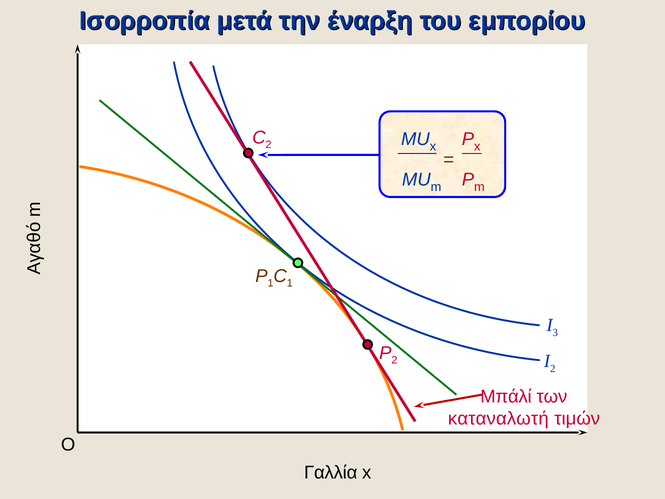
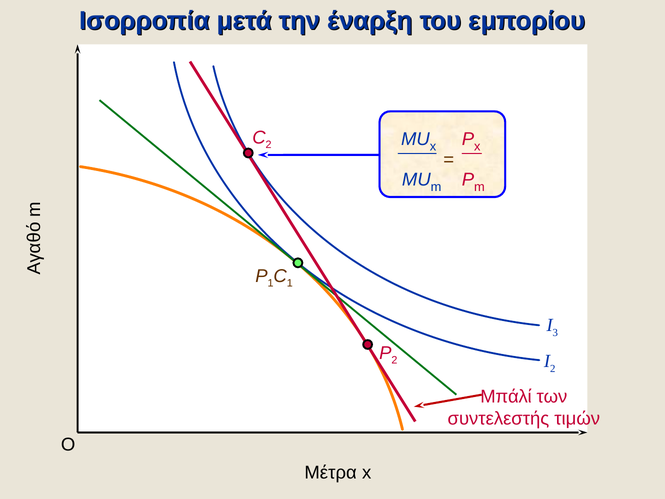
καταναλωτή: καταναλωτή -> συντελεστής (498, 419)
Γαλλία: Γαλλία -> Μέτρα (331, 472)
